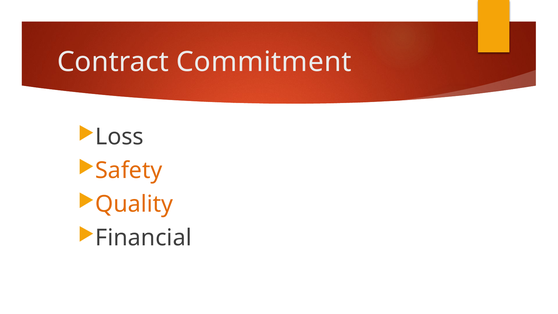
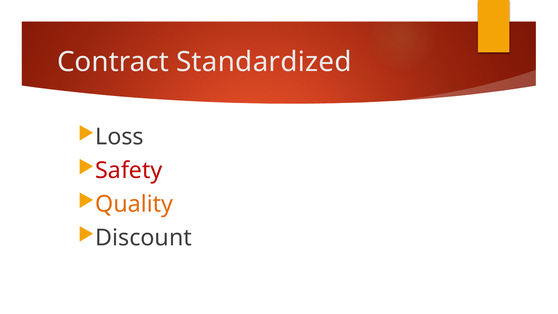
Commitment: Commitment -> Standardized (264, 62)
Safety colour: orange -> red (129, 171)
Financial: Financial -> Discount (144, 238)
